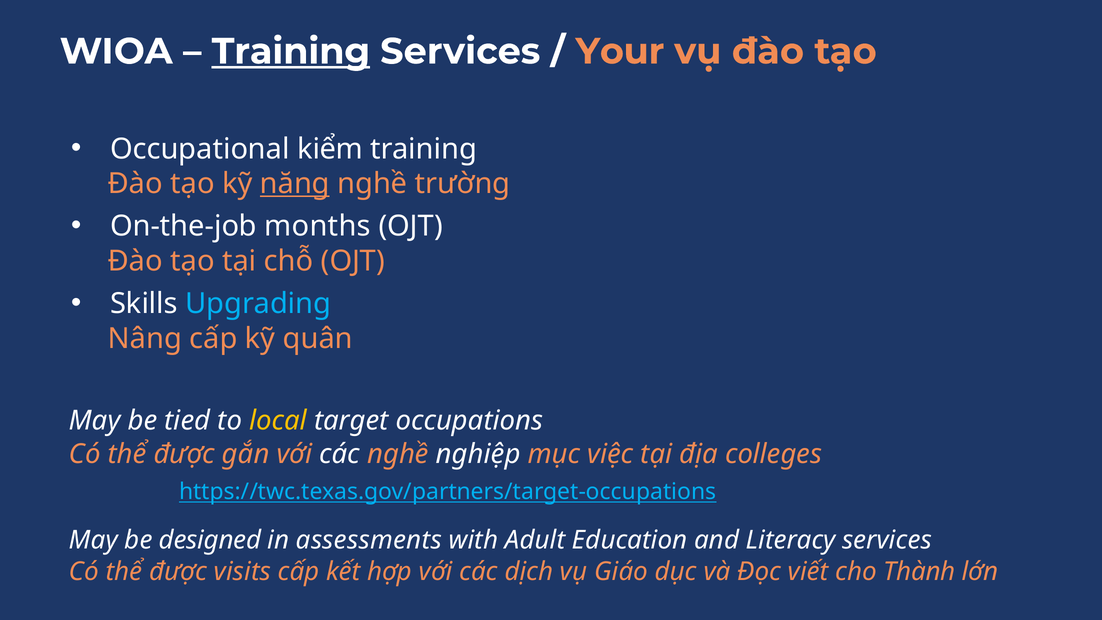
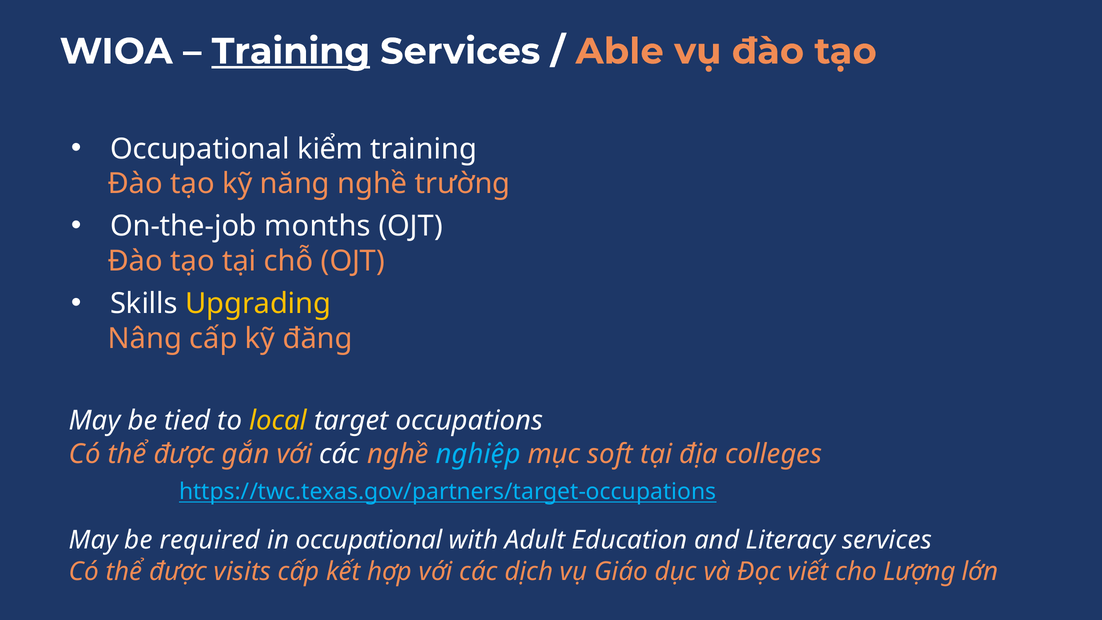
Your: Your -> Able (620, 51)
năng underline: present -> none (295, 184)
Upgrading colour: light blue -> yellow (258, 304)
quân: quân -> đăng (318, 339)
nghiệp colour: white -> light blue (478, 454)
việc: việc -> soft (610, 454)
designed: designed -> required (210, 540)
in assessments: assessments -> occupational (369, 540)
Thành: Thành -> Lượng (919, 571)
